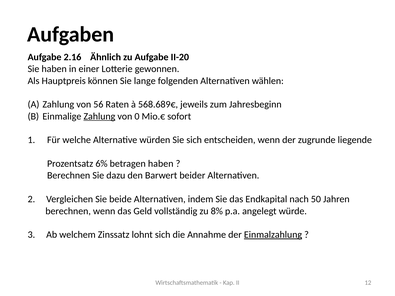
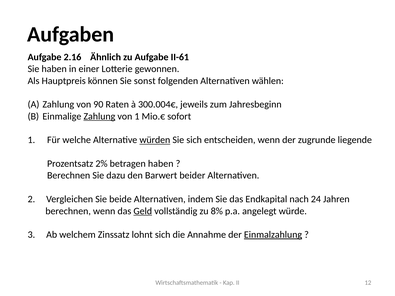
II-20: II-20 -> II-61 (180, 57)
lange: lange -> sonst (145, 81)
56: 56 -> 90 (98, 105)
568.689€: 568.689€ -> 300.004€ (158, 105)
von 0: 0 -> 1 (137, 116)
würden underline: none -> present (155, 140)
6%: 6% -> 2% (101, 164)
50: 50 -> 24 (316, 199)
Geld underline: none -> present (143, 211)
